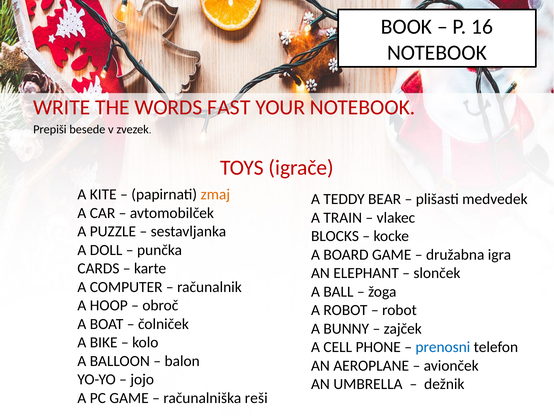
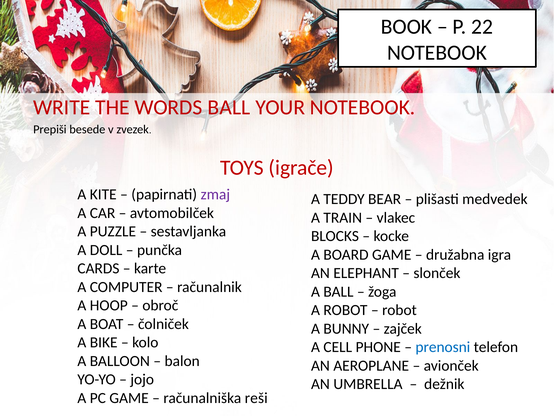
16: 16 -> 22 (482, 27)
WORDS FAST: FAST -> BALL (229, 107)
zmaj colour: orange -> purple (215, 194)
